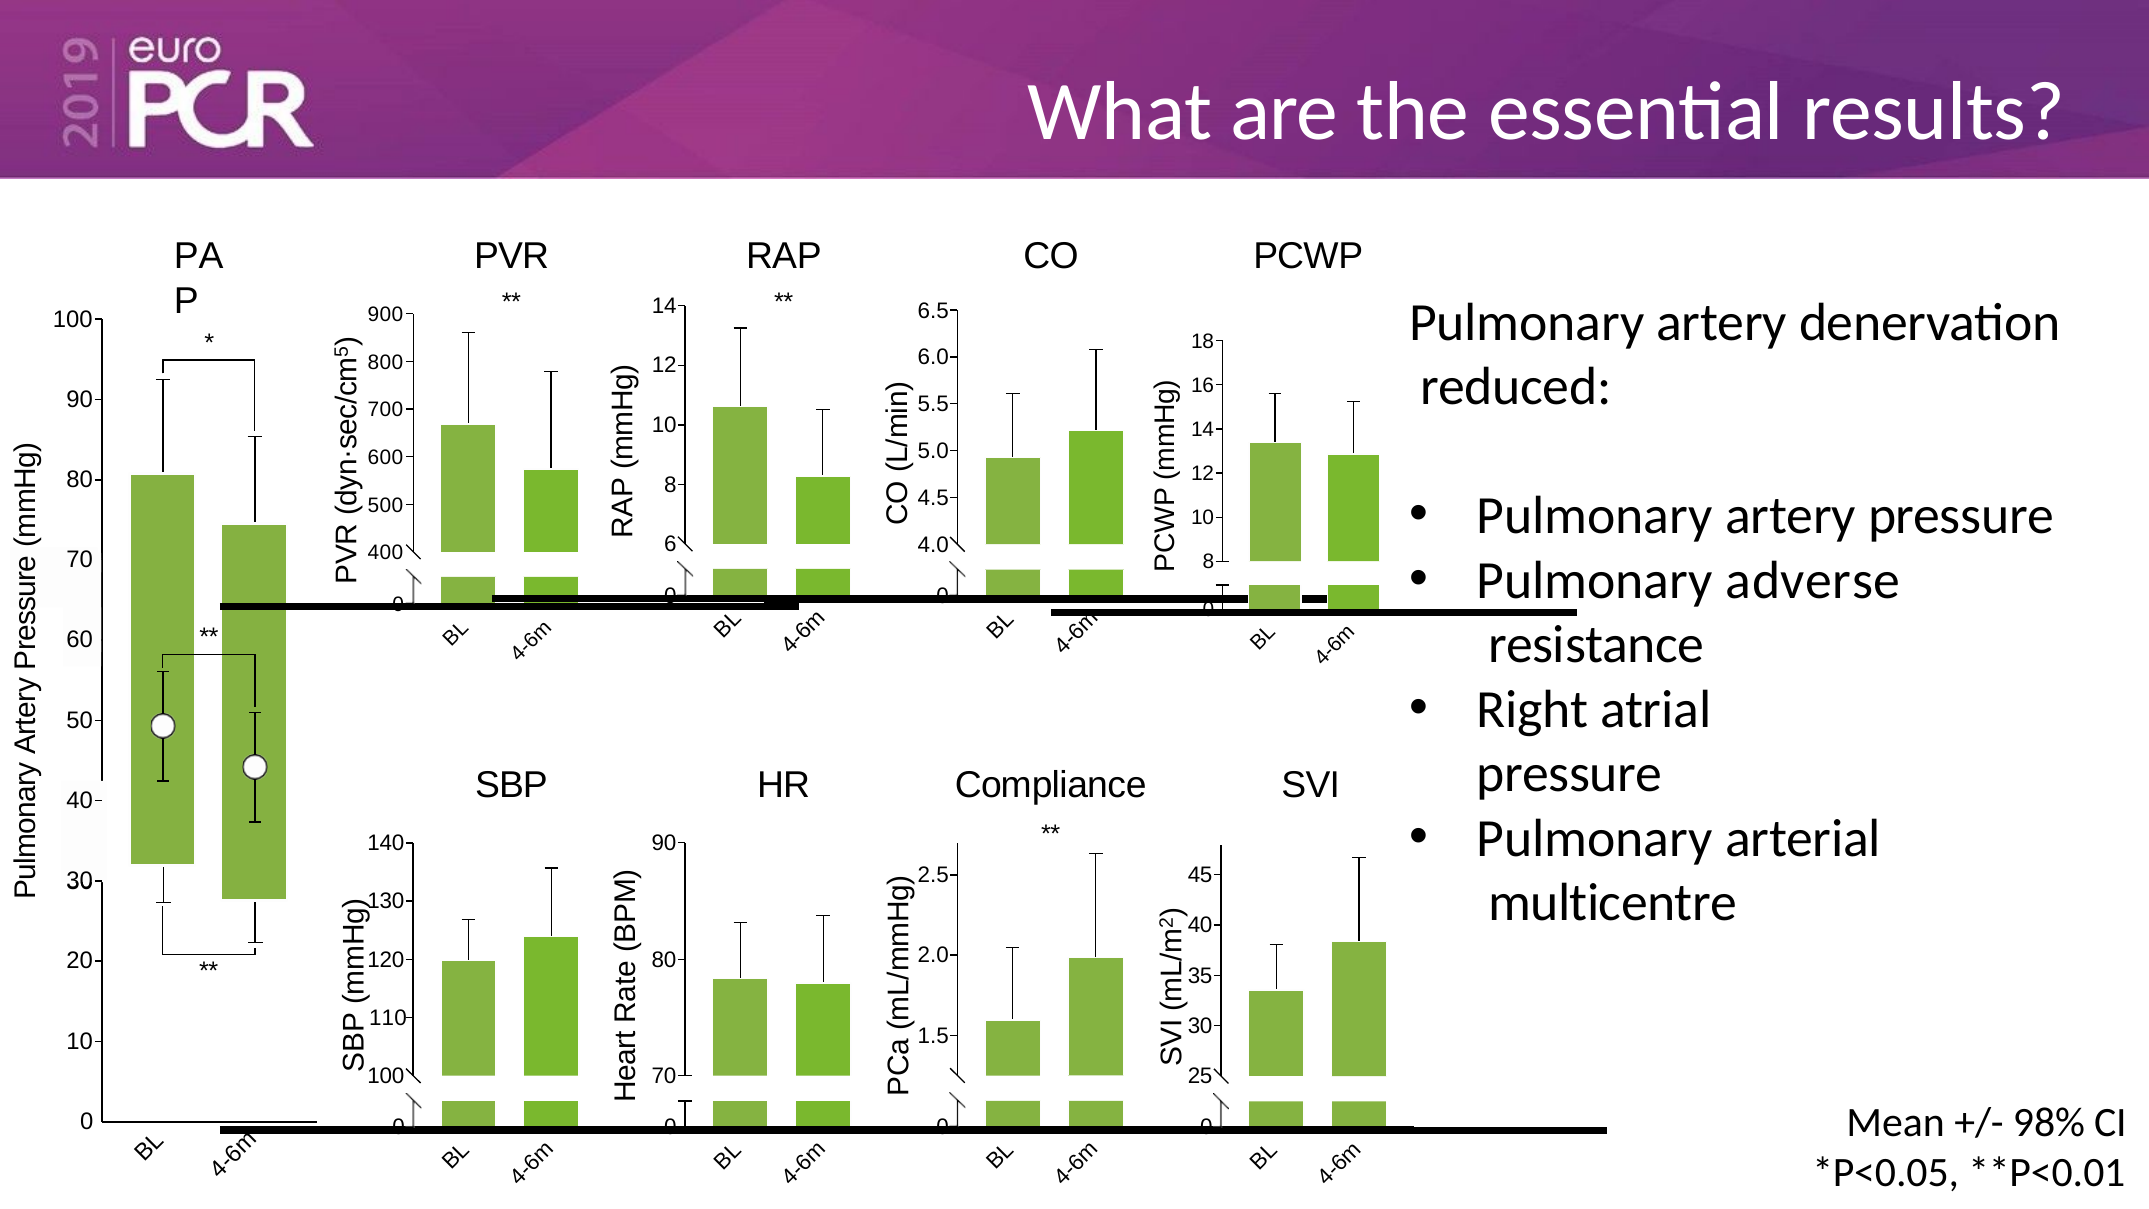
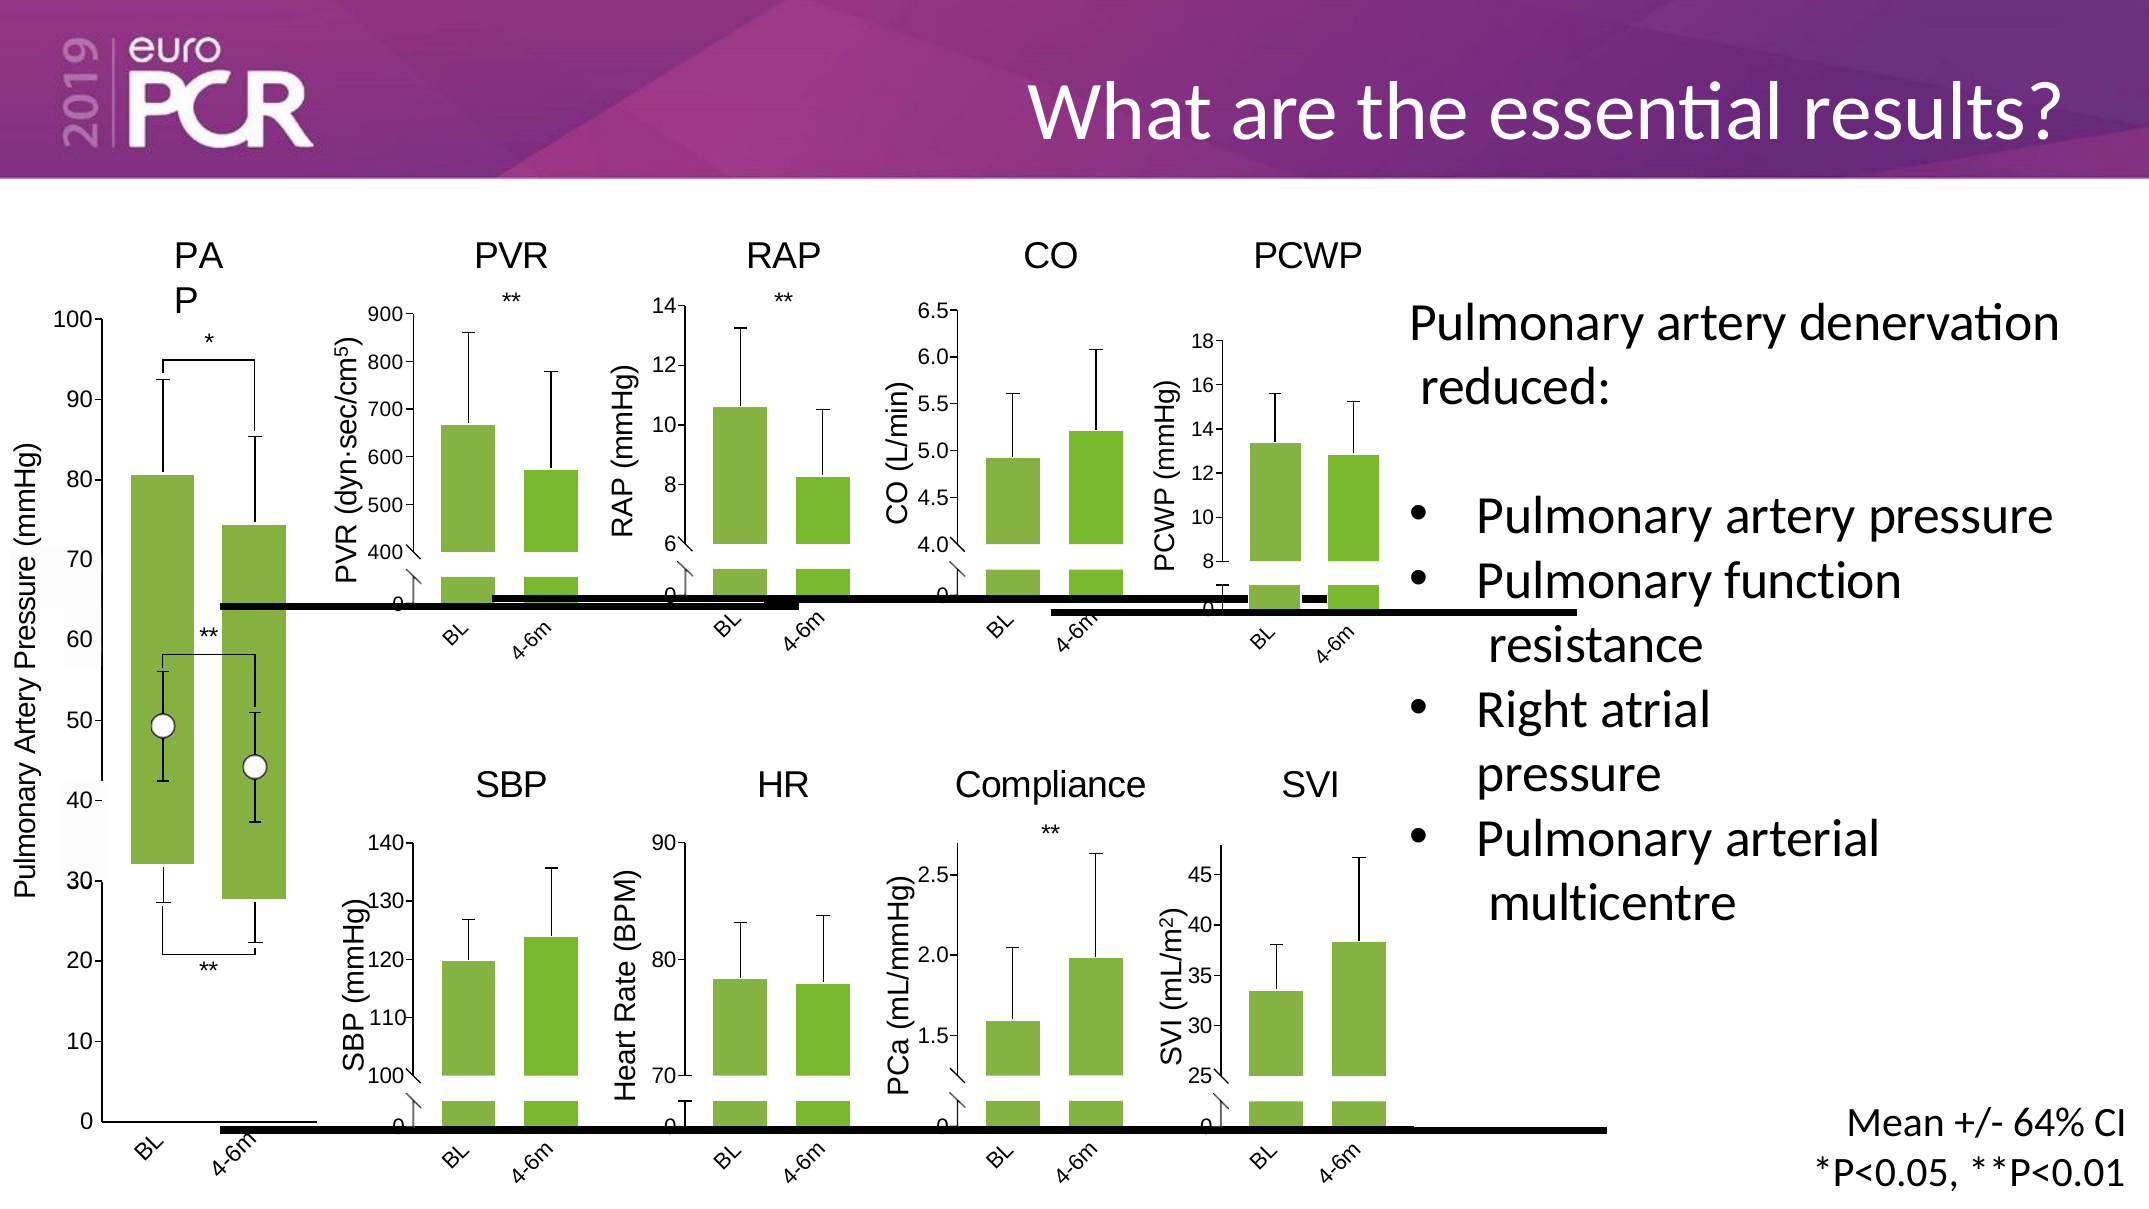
adverse: adverse -> function (1814, 581)
98%: 98% -> 64% (2049, 1122)
